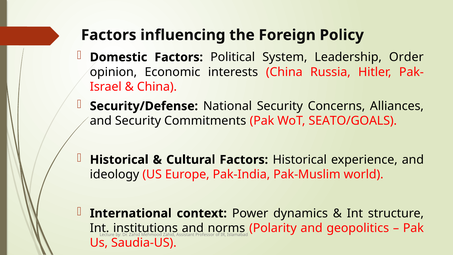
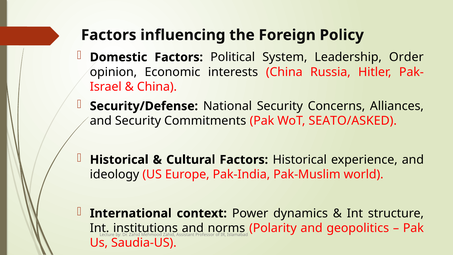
SEATO/GOALS: SEATO/GOALS -> SEATO/ASKED (353, 121)
